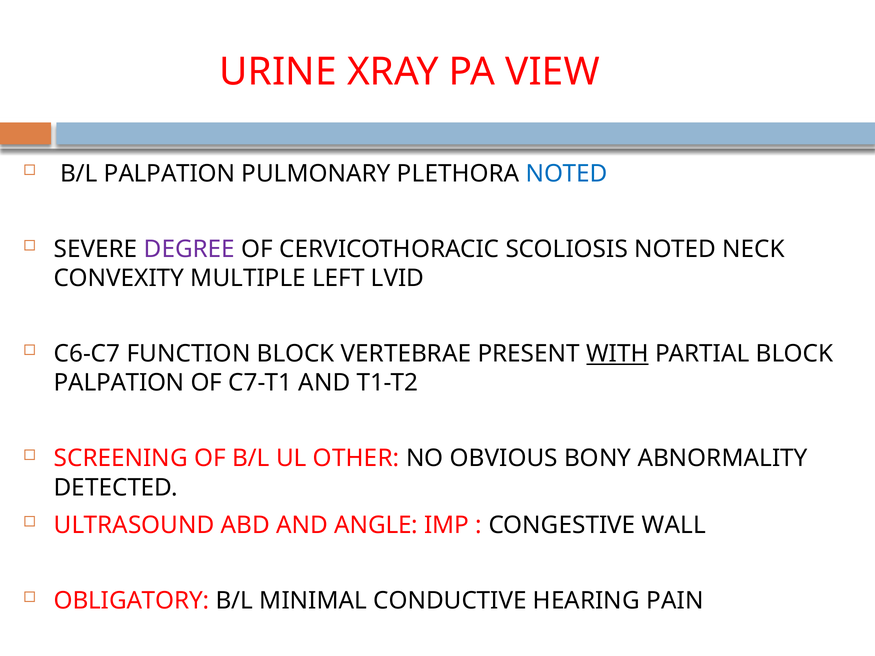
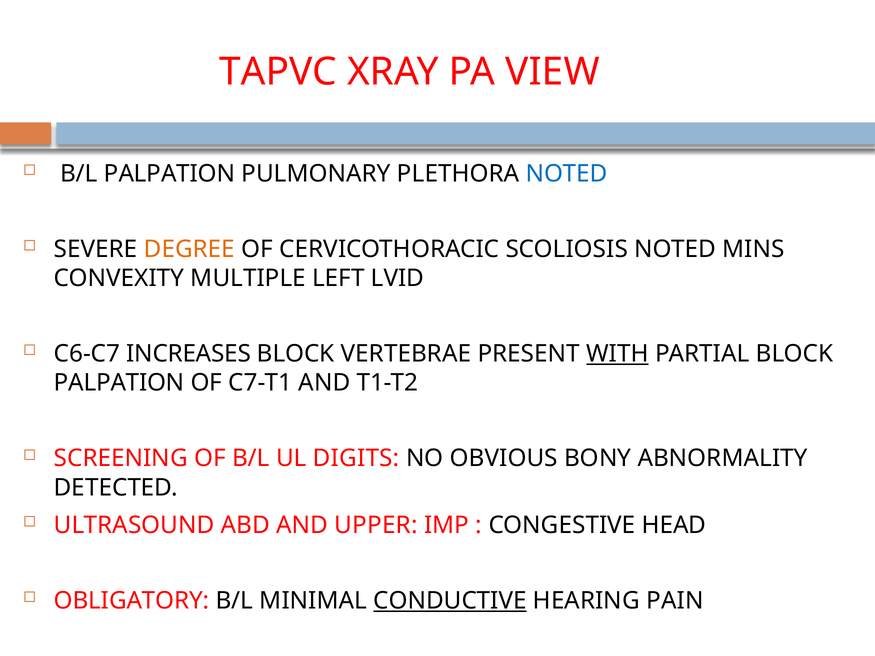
URINE: URINE -> TAPVC (278, 72)
DEGREE colour: purple -> orange (189, 249)
NECK: NECK -> MINS (753, 249)
FUNCTION: FUNCTION -> INCREASES (189, 354)
OTHER: OTHER -> DIGITS (356, 459)
ANGLE: ANGLE -> UPPER (376, 525)
WALL: WALL -> HEAD (674, 525)
CONDUCTIVE underline: none -> present (450, 601)
